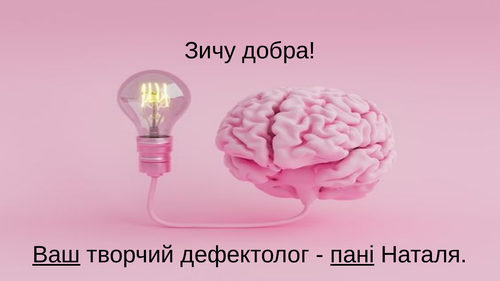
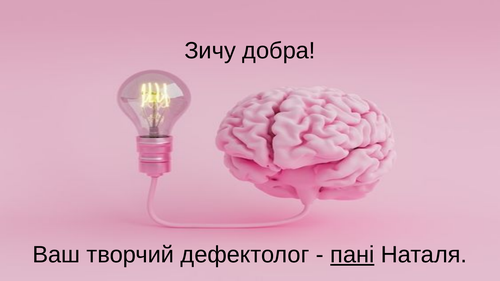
Ваш underline: present -> none (56, 255)
